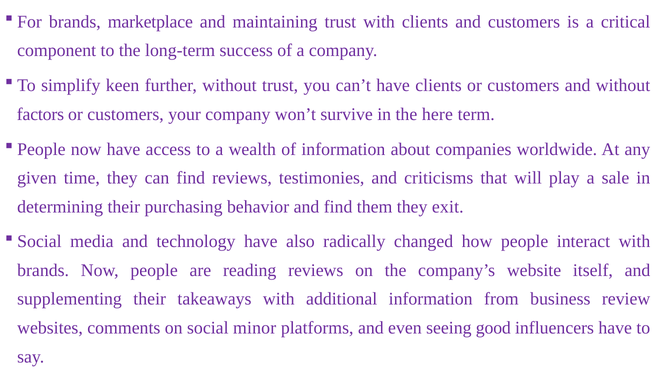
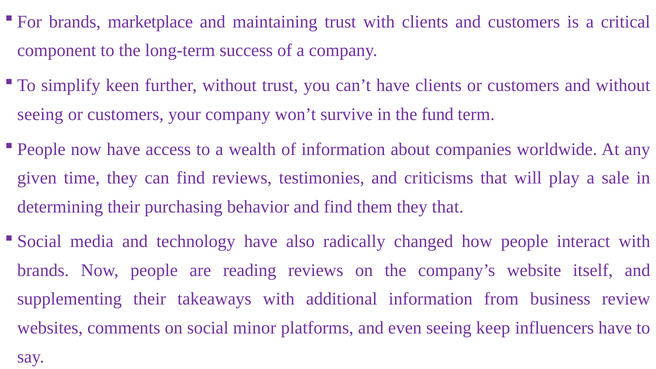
factors: factors -> seeing (40, 114)
here: here -> fund (438, 114)
they exit: exit -> that (448, 207)
good: good -> keep (493, 328)
